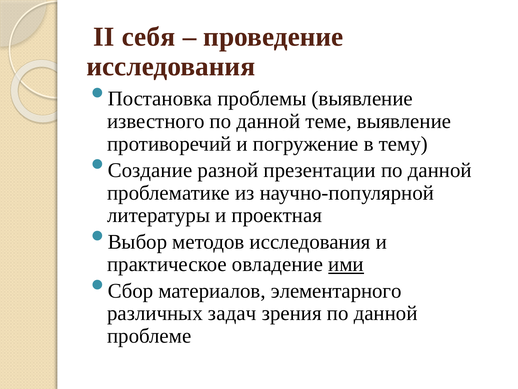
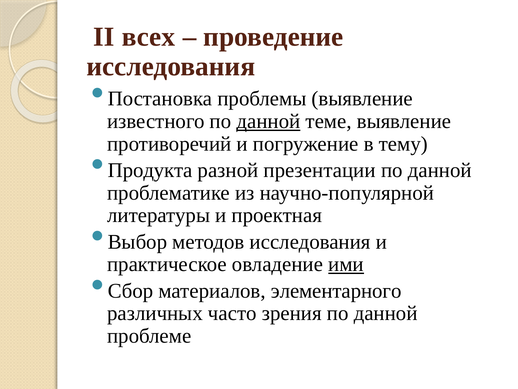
себя: себя -> всех (148, 37)
данной underline: none -> present (268, 121)
Создание: Создание -> Продукта (150, 170)
задач: задач -> часто (232, 313)
